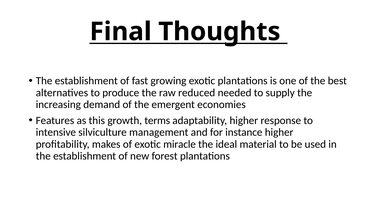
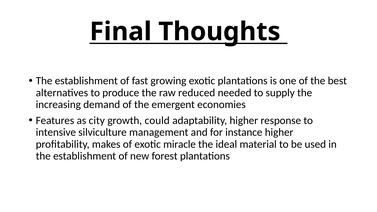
this: this -> city (97, 120)
terms: terms -> could (157, 120)
